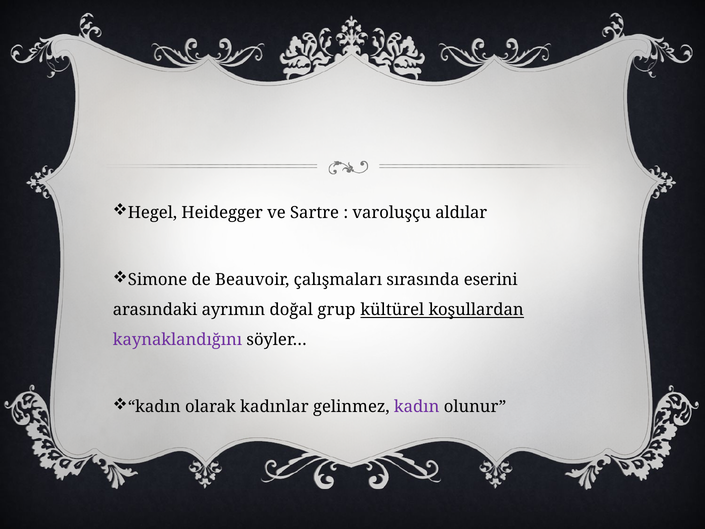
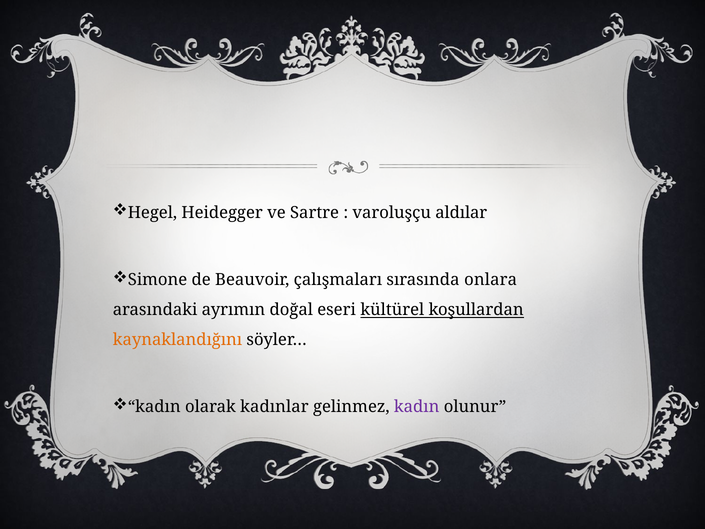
eserini: eserini -> onlara (491, 280)
grup: grup -> eseri (337, 310)
kaynaklandığını colour: purple -> orange (177, 340)
